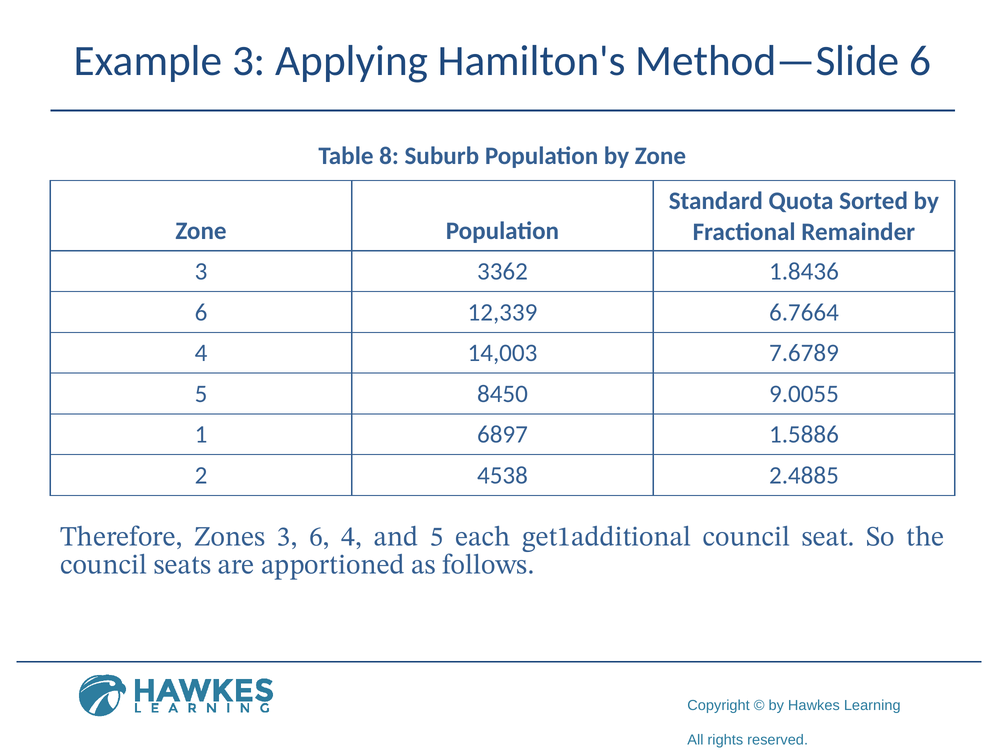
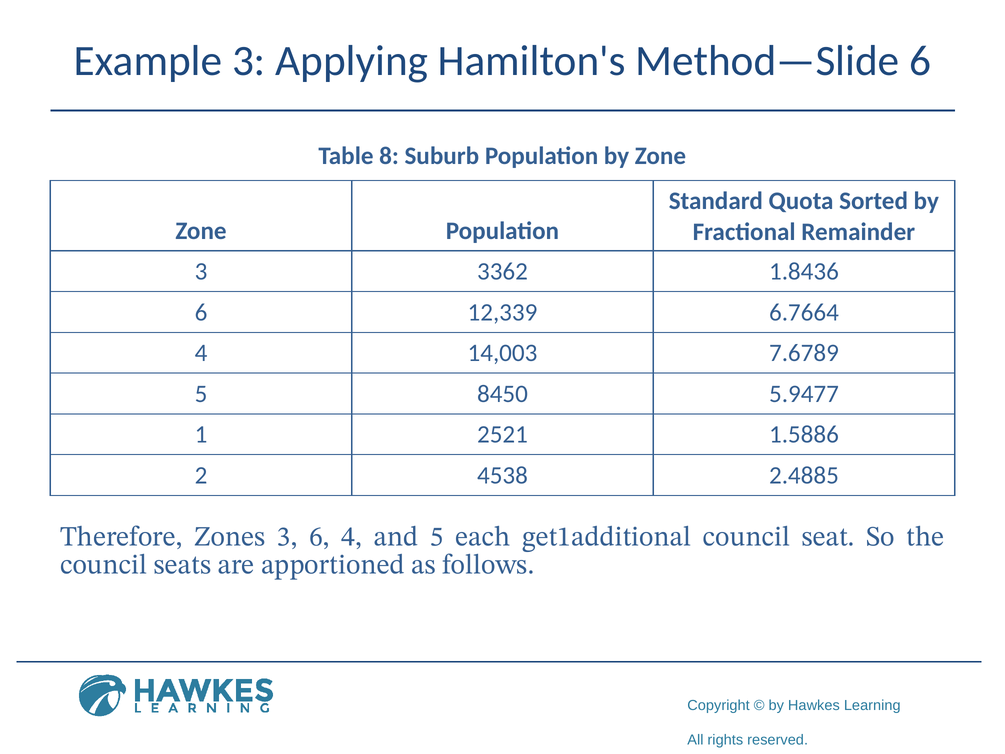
9.0055: 9.0055 -> 5.9477 (804, 394)
6897: 6897 -> 2521 (502, 434)
